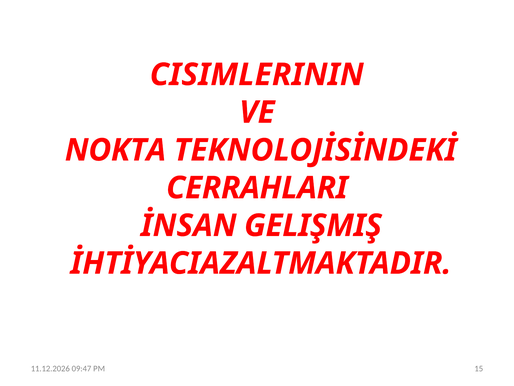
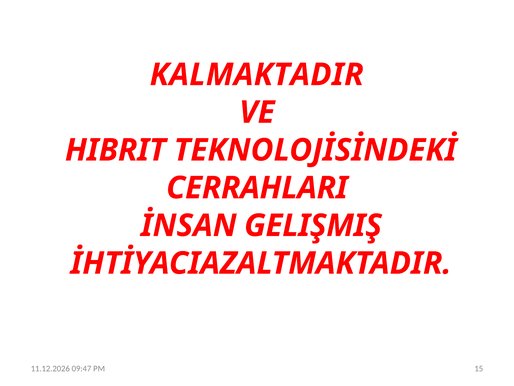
CISIMLERININ: CISIMLERININ -> KALMAKTADIR (257, 75)
NOKTA: NOKTA -> HIBRIT (115, 150)
